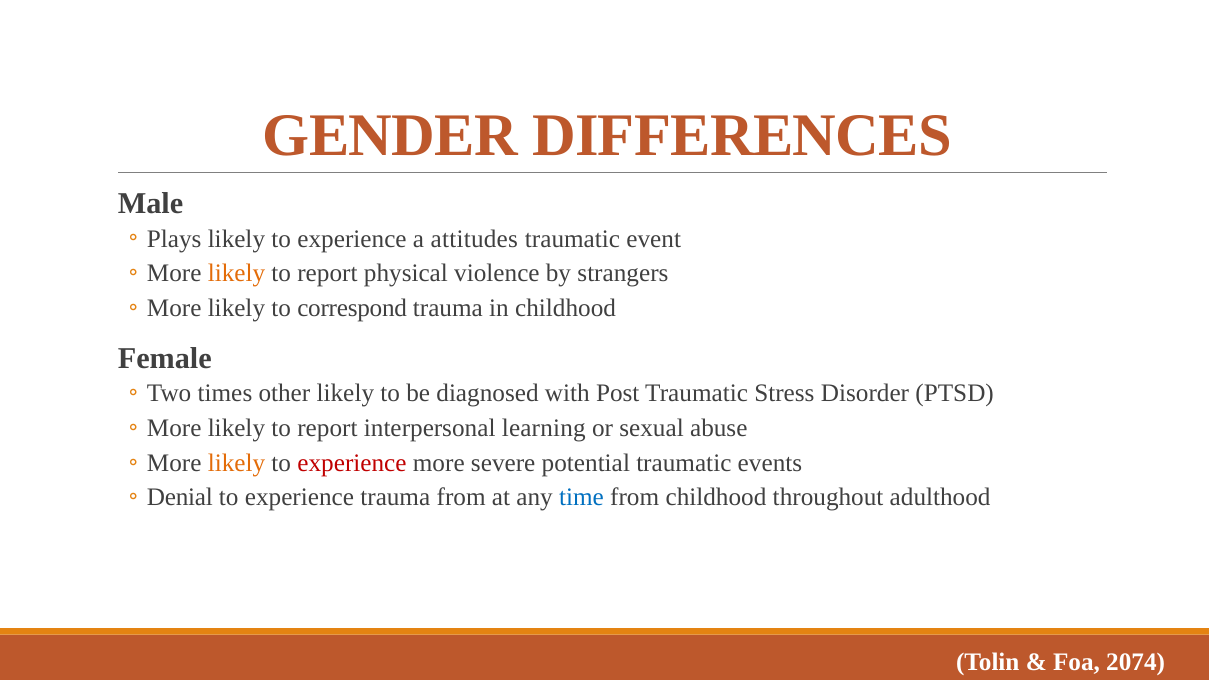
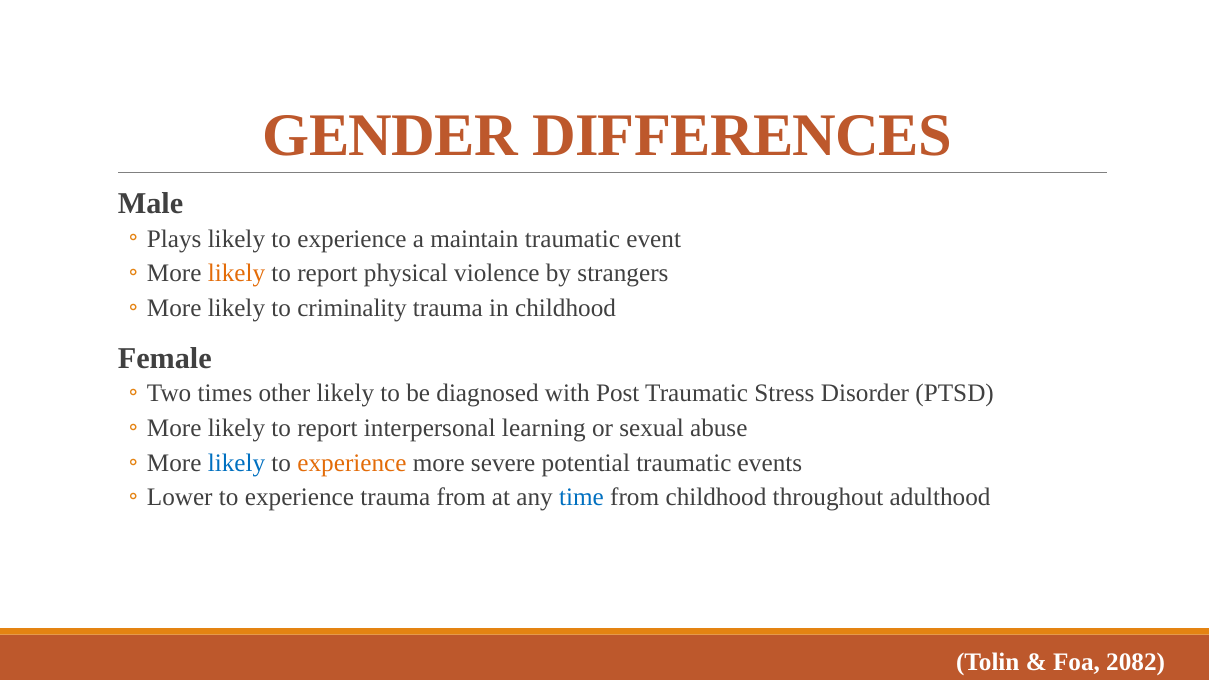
attitudes: attitudes -> maintain (474, 239)
correspond: correspond -> criminality (352, 308)
likely colour: orange -> blue (236, 463)
experience colour: red -> orange (352, 463)
Denial: Denial -> Lower (180, 498)
2074: 2074 -> 2082 (1136, 662)
